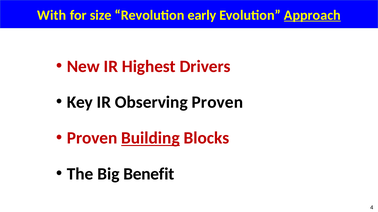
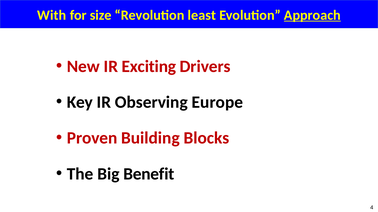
early: early -> least (202, 15)
Highest: Highest -> Exciting (149, 67)
Observing Proven: Proven -> Europe (217, 102)
Building underline: present -> none (150, 138)
